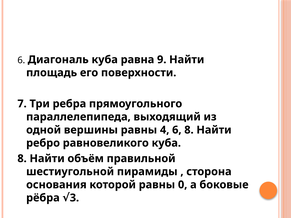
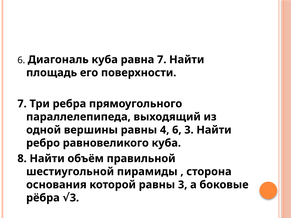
равна 9: 9 -> 7 (162, 60)
6 8: 8 -> 3 (189, 130)
равны 0: 0 -> 3 (183, 185)
